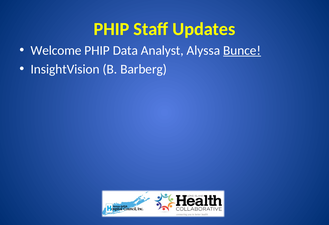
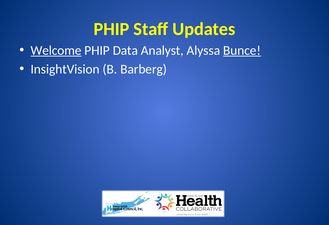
Welcome underline: none -> present (56, 50)
